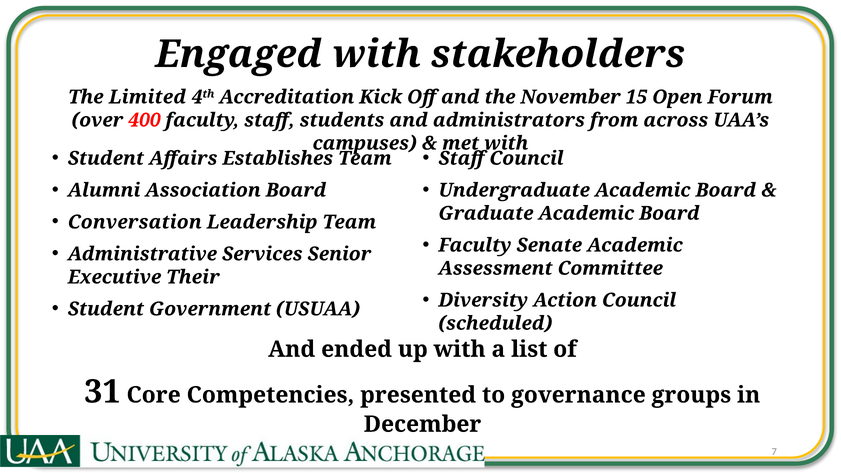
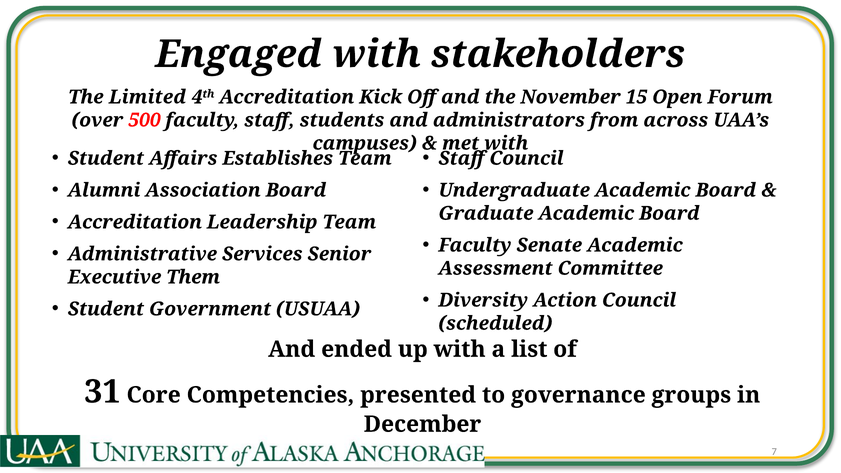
400: 400 -> 500 (144, 120)
Conversation: Conversation -> Accreditation (135, 222)
Their: Their -> Them (193, 277)
